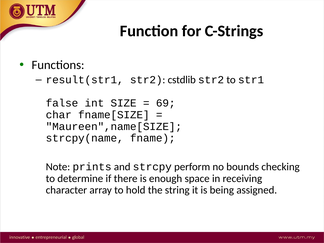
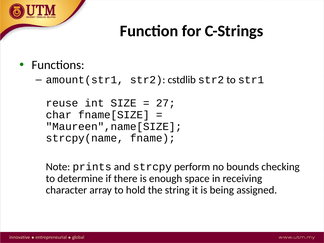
result(str1: result(str1 -> amount(str1 (85, 80)
false: false -> reuse (62, 103)
69: 69 -> 27 (166, 103)
